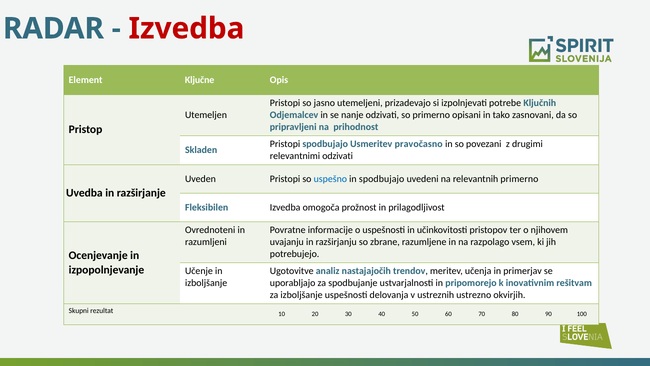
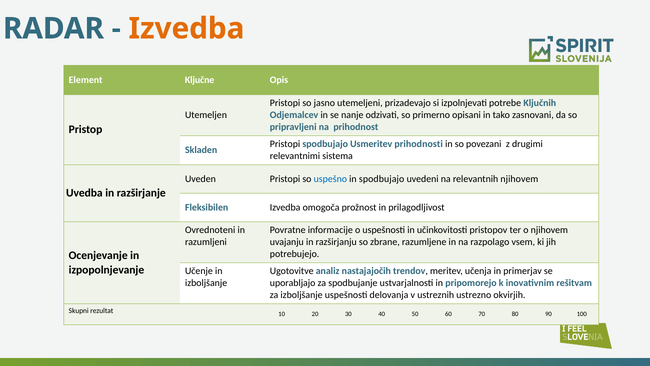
Izvedba colour: red -> orange (186, 29)
pravočasno: pravočasno -> prihodnosti (419, 144)
relevantnimi odzivati: odzivati -> sistema (338, 156)
relevantnih primerno: primerno -> njihovem (519, 179)
